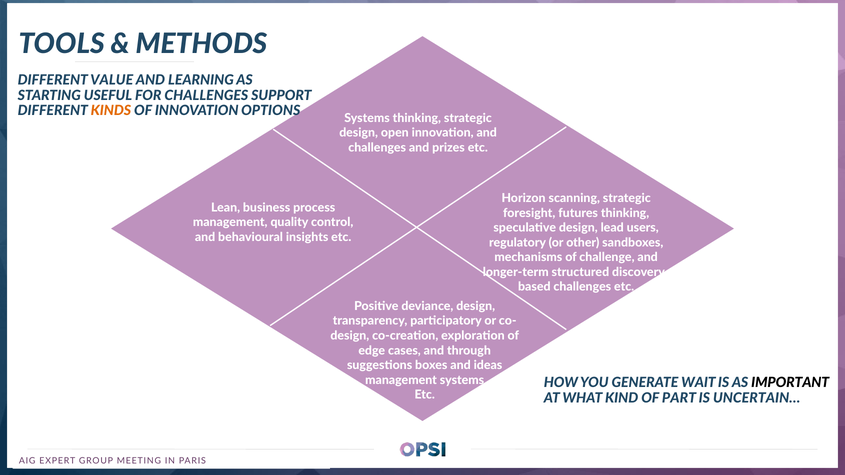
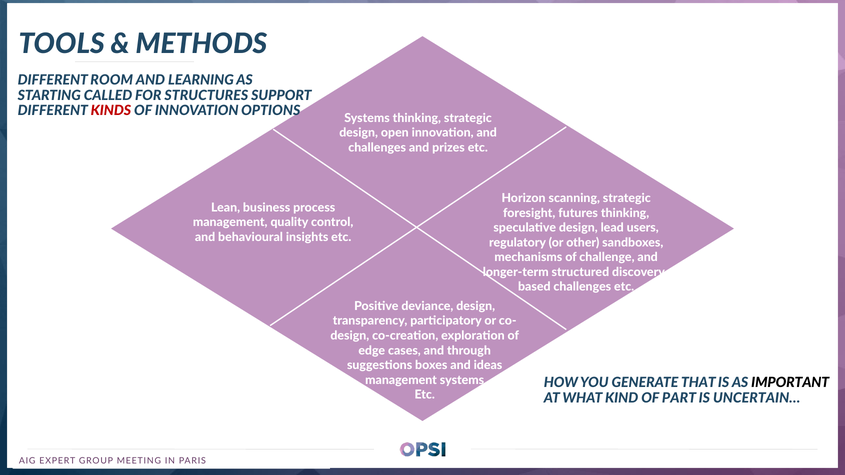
VALUE: VALUE -> ROOM (112, 80)
USEFUL: USEFUL -> CALLED (108, 96)
FOR CHALLENGES: CHALLENGES -> STRUCTURES (206, 96)
KINDS colour: orange -> red (111, 111)
WAIT: WAIT -> THAT (698, 383)
